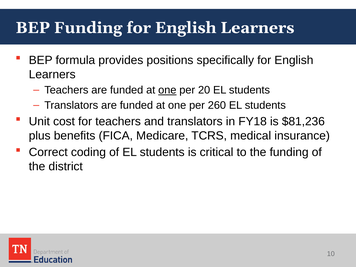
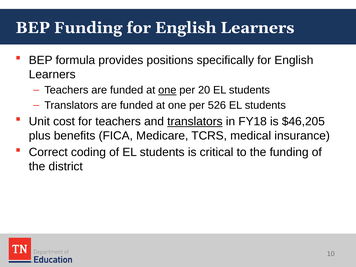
260: 260 -> 526 (217, 105)
translators underline: none -> present (195, 121)
$81,236: $81,236 -> $46,205 (303, 121)
